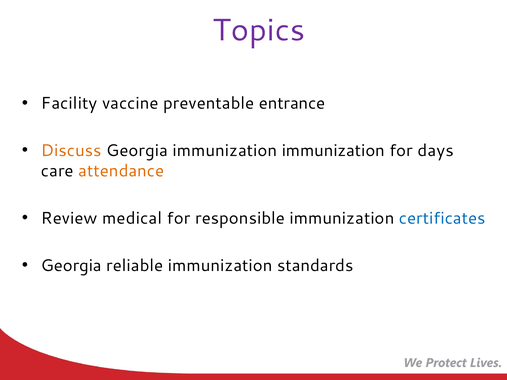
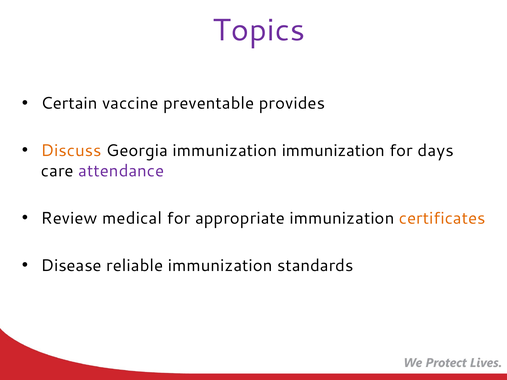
Facility: Facility -> Certain (69, 103)
entrance: entrance -> provides (292, 103)
attendance colour: orange -> purple (121, 171)
responsible: responsible -> appropriate (240, 218)
certificates colour: blue -> orange (442, 218)
Georgia: Georgia -> Disease (71, 266)
